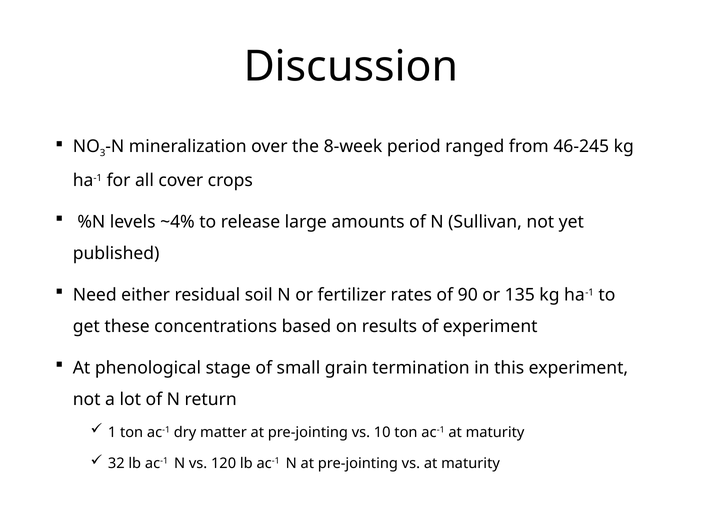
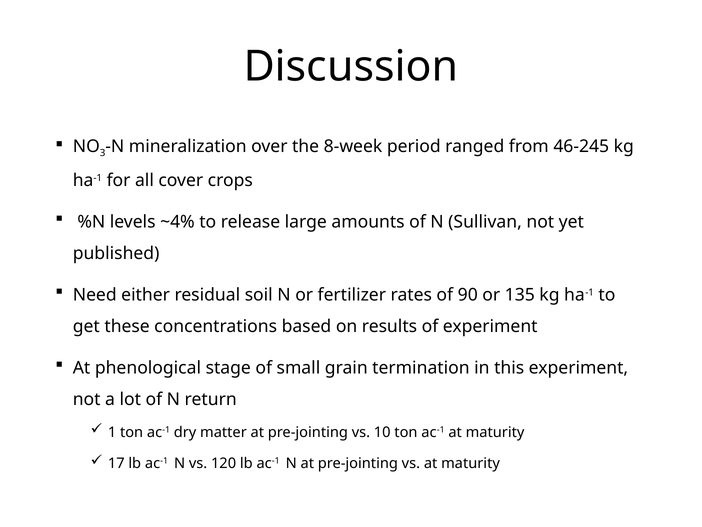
32: 32 -> 17 (116, 463)
